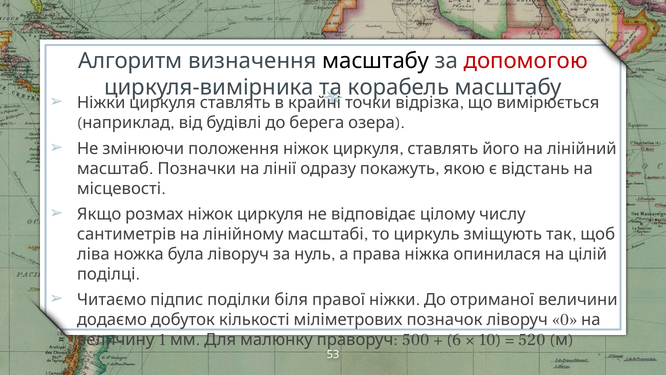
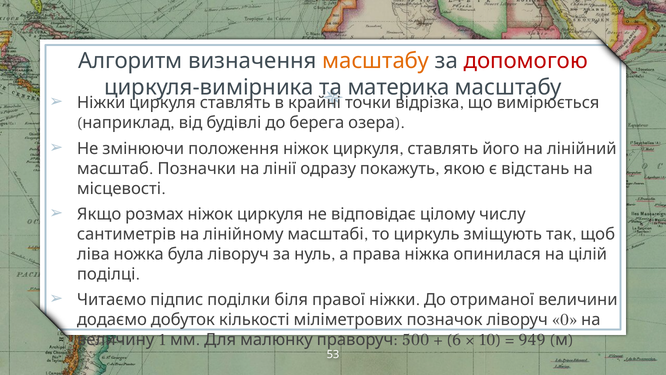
масштабу colour: black -> orange (376, 61)
корабель: корабель -> материка (399, 87)
520: 520 -> 949 (532, 339)
